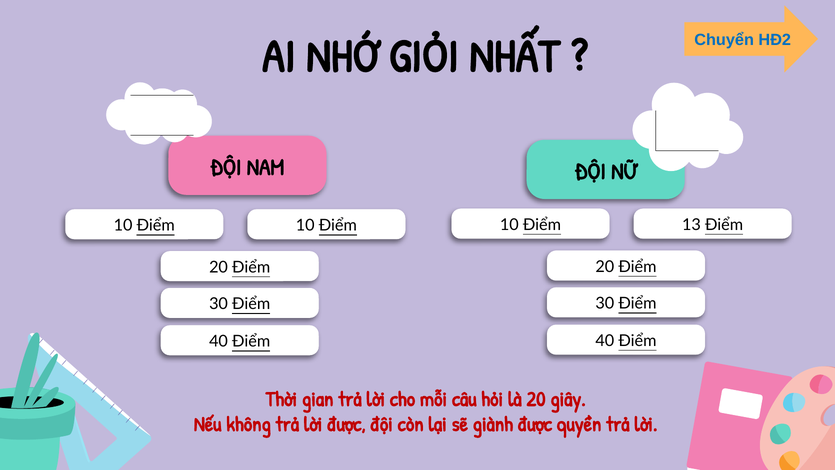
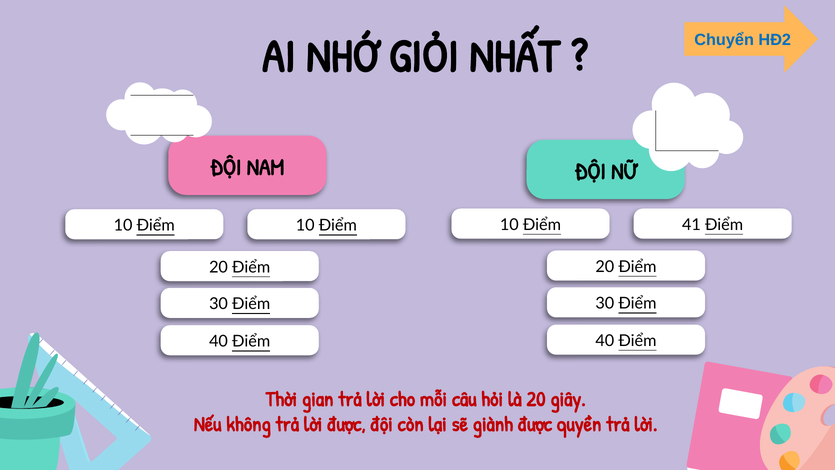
13: 13 -> 41 (691, 225)
